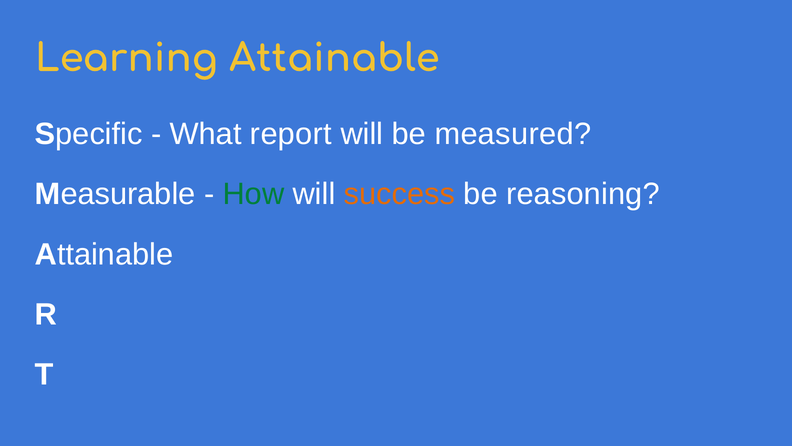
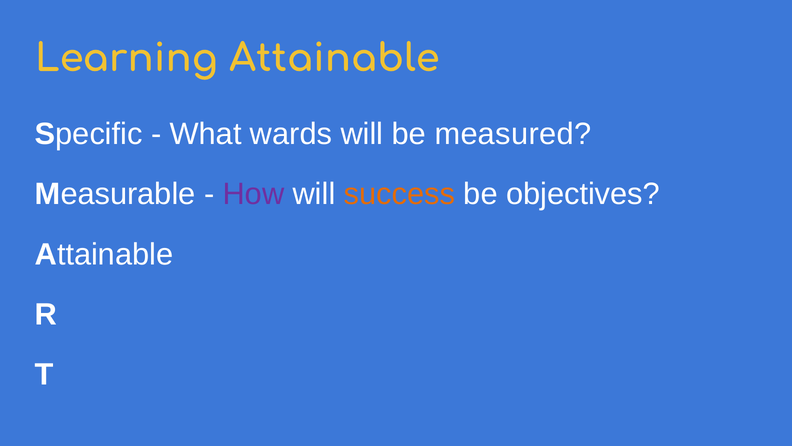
report: report -> wards (291, 134)
How colour: green -> purple (254, 194)
reasoning: reasoning -> objectives (583, 194)
